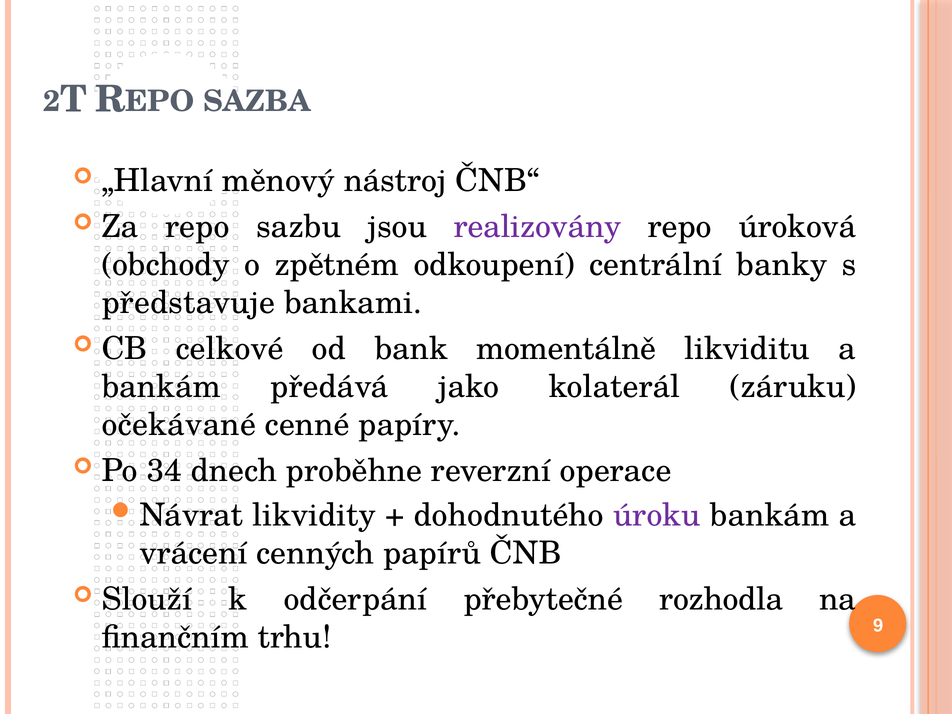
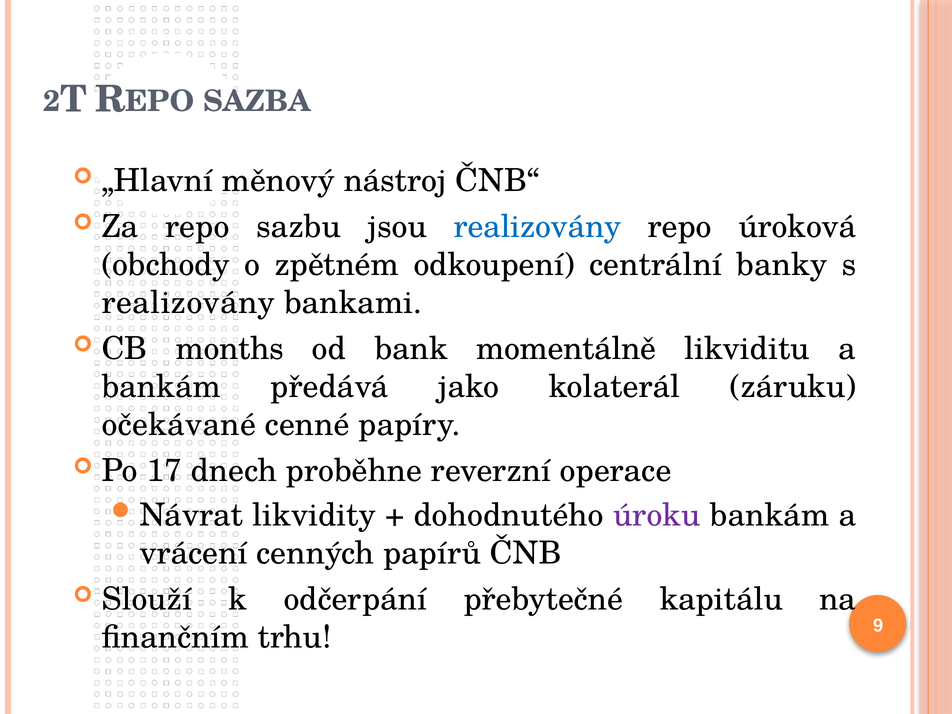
realizovány colour: purple -> blue (538, 227)
představuje: představuje -> realizovány (188, 303)
celkové: celkové -> months (230, 349)
34: 34 -> 17 (164, 471)
rozhodla: rozhodla -> kapitálu (721, 599)
